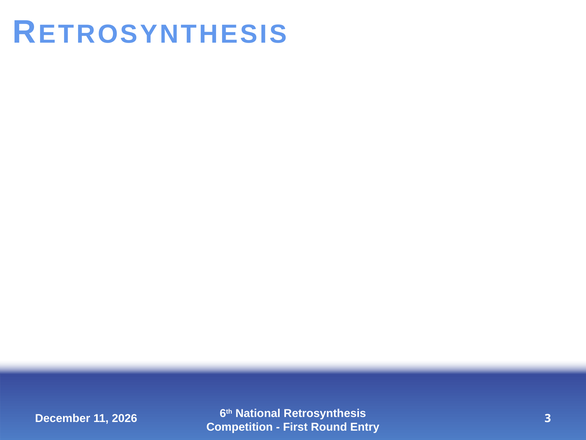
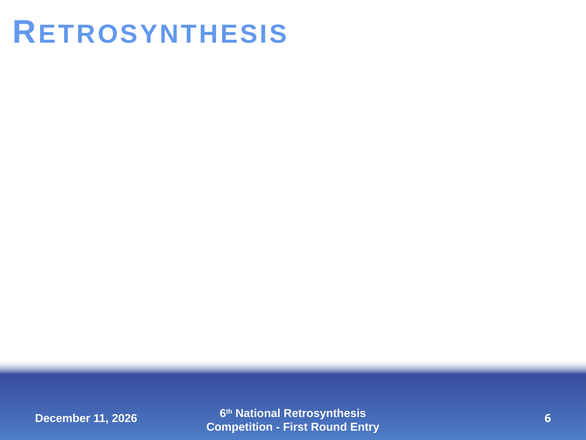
3: 3 -> 6 (548, 418)
